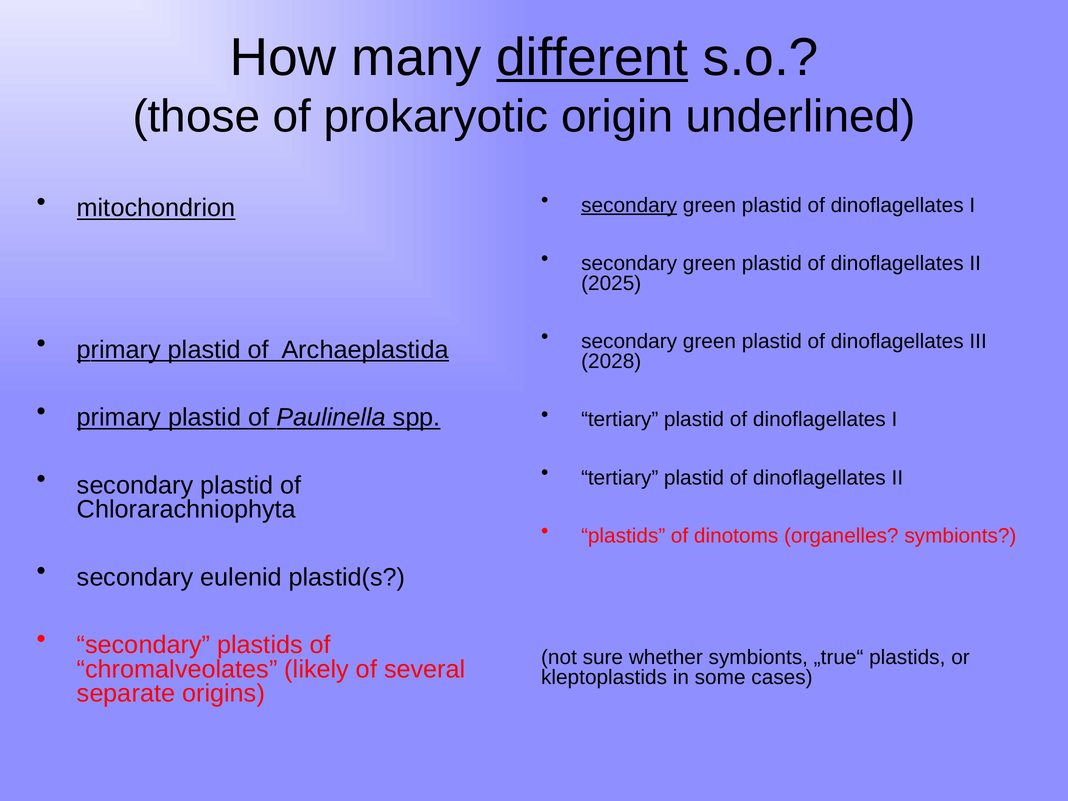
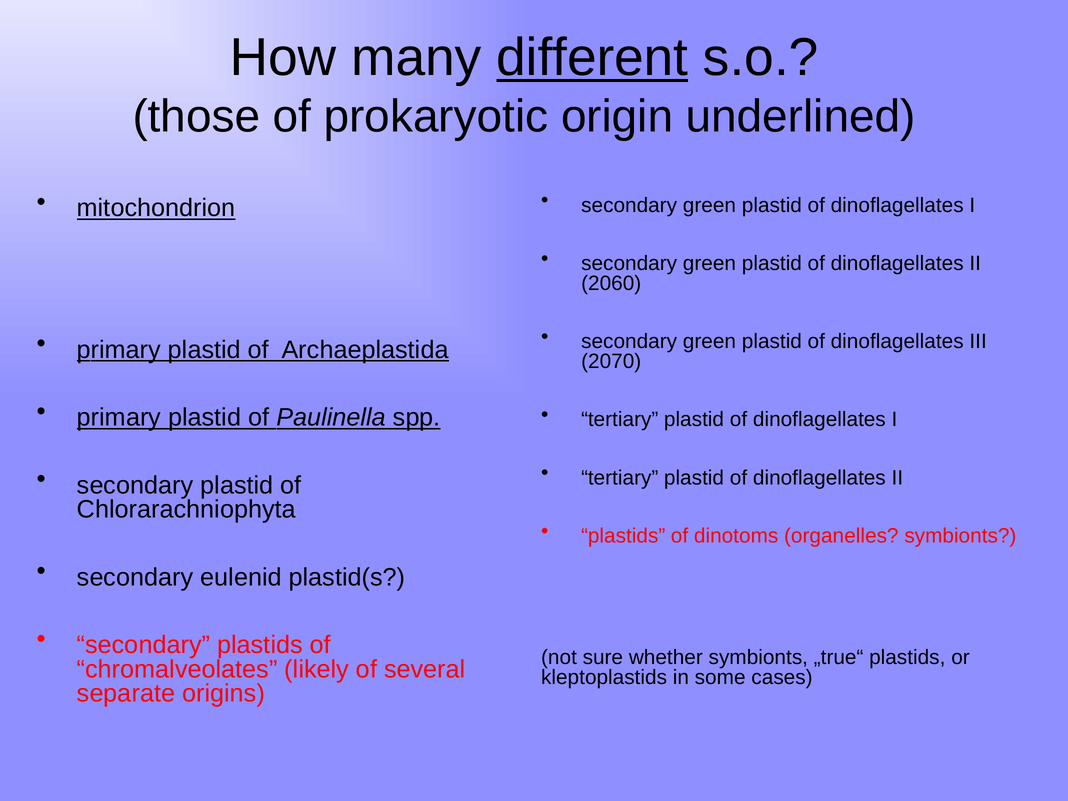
secondary underline: present -> none (629, 205)
2025: 2025 -> 2060 (611, 283)
2028: 2028 -> 2070 (611, 361)
